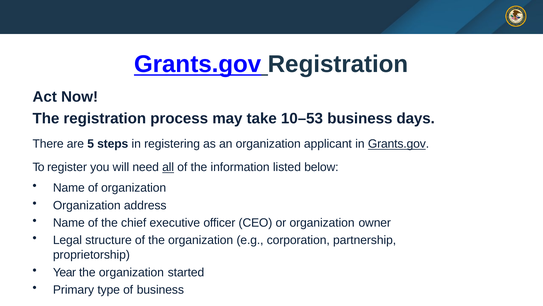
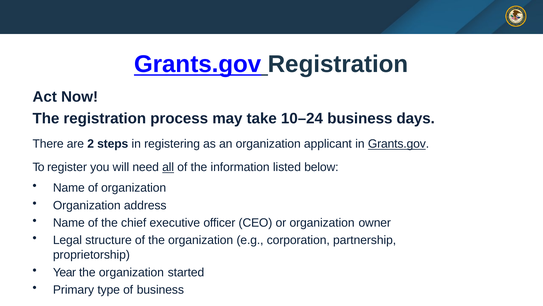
10–53: 10–53 -> 10–24 (302, 118)
5: 5 -> 2 (91, 144)
